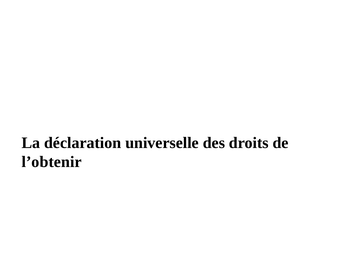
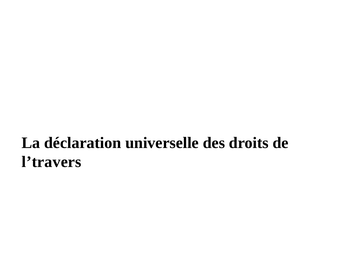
l’obtenir: l’obtenir -> l’travers (52, 161)
